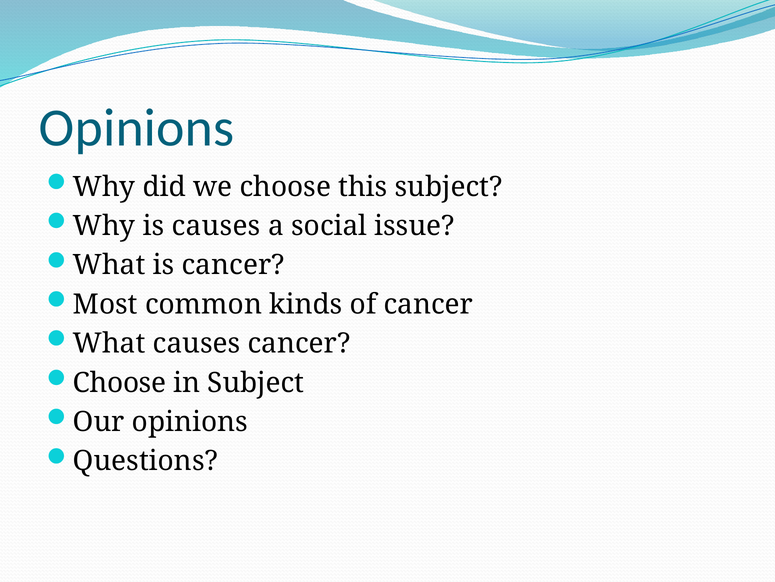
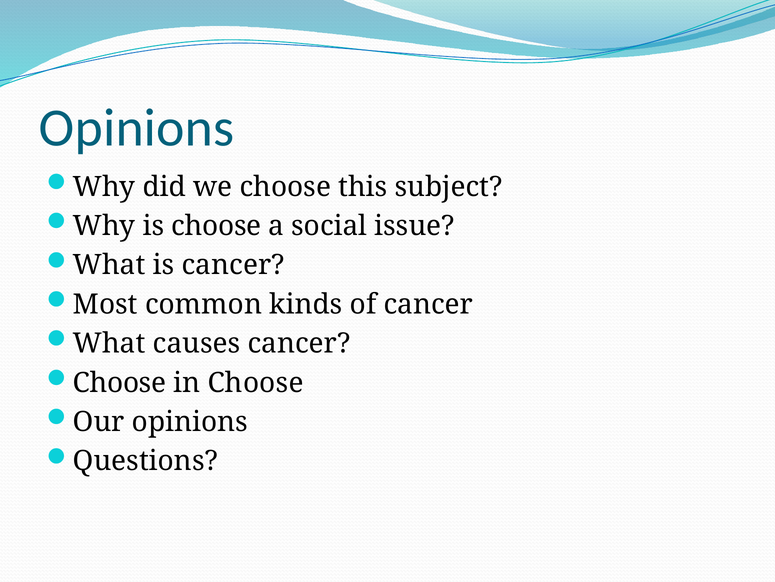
is causes: causes -> choose (216, 226)
in Subject: Subject -> Choose (256, 382)
